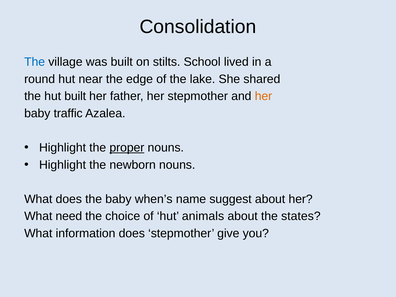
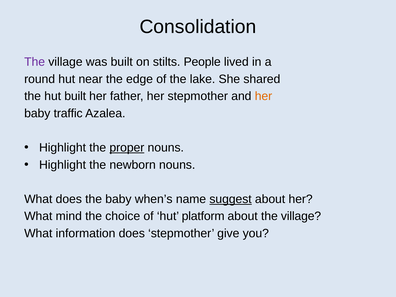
The colour: blue -> purple (35, 62)
School: School -> People (202, 62)
suggest underline: none -> present (231, 199)
need: need -> mind (69, 216)
animals: animals -> platform (203, 216)
about the states: states -> village (301, 216)
